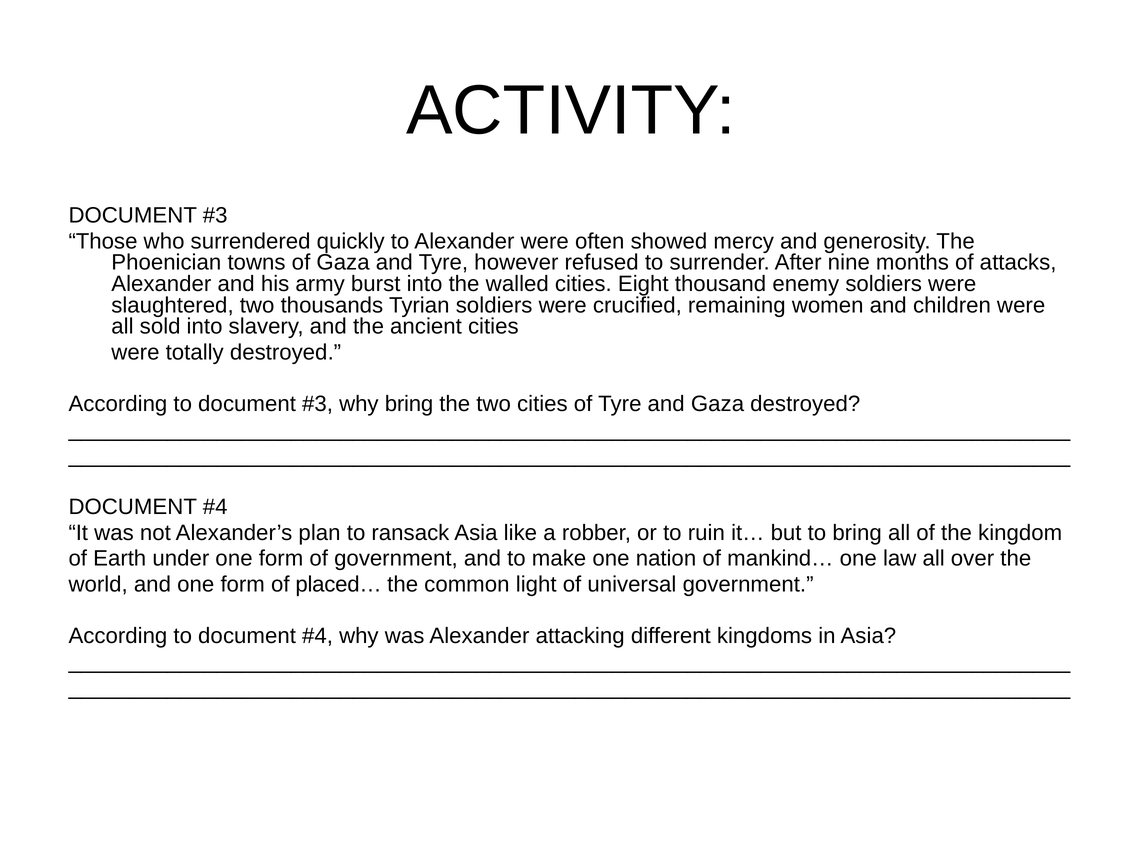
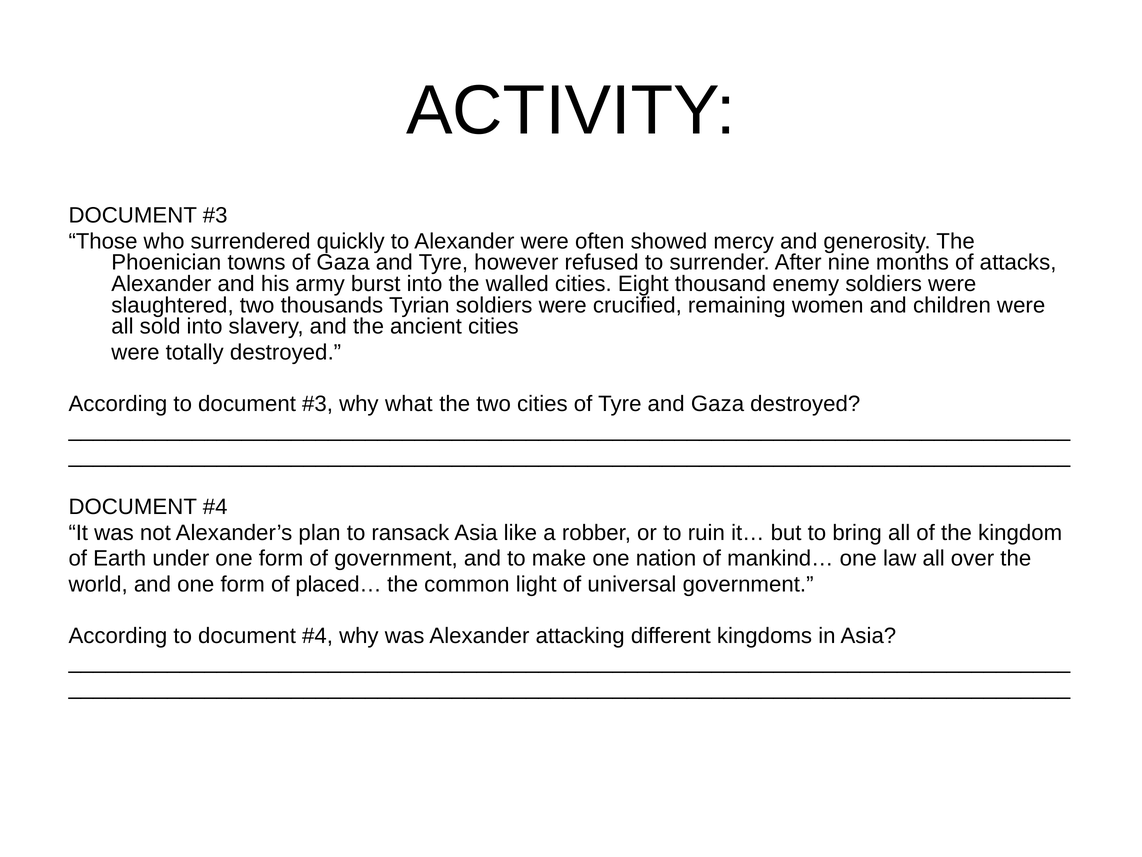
why bring: bring -> what (409, 404)
